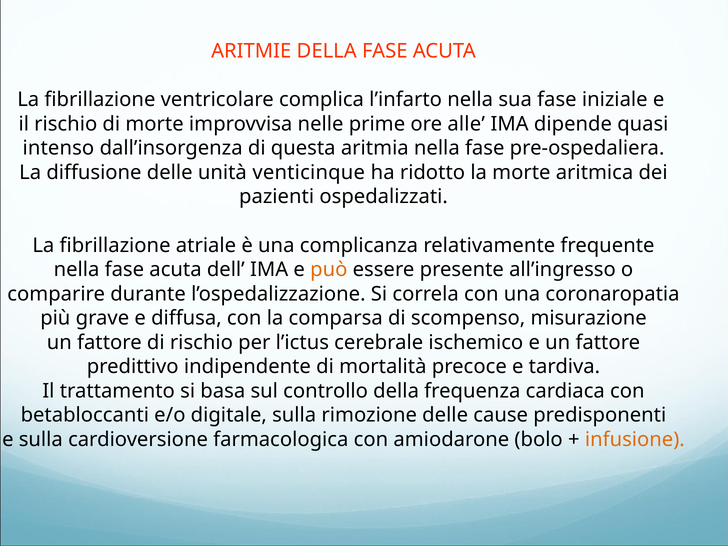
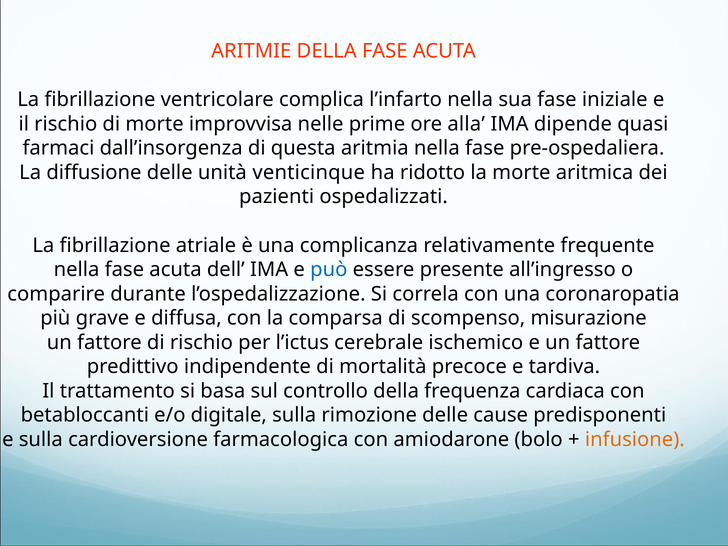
alle: alle -> alla (466, 124)
intenso: intenso -> farmaci (58, 148)
può colour: orange -> blue (329, 270)
